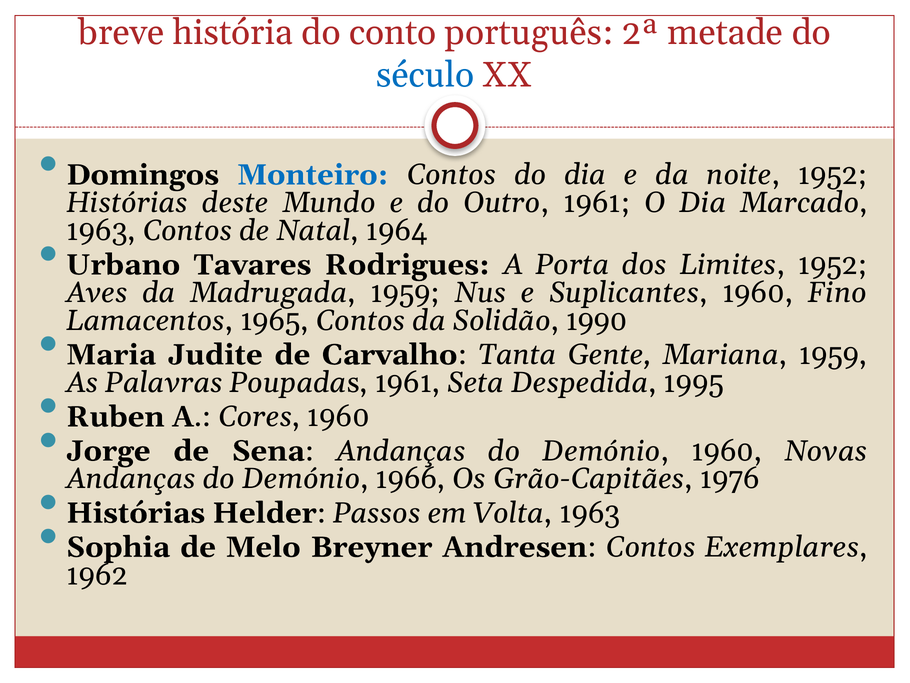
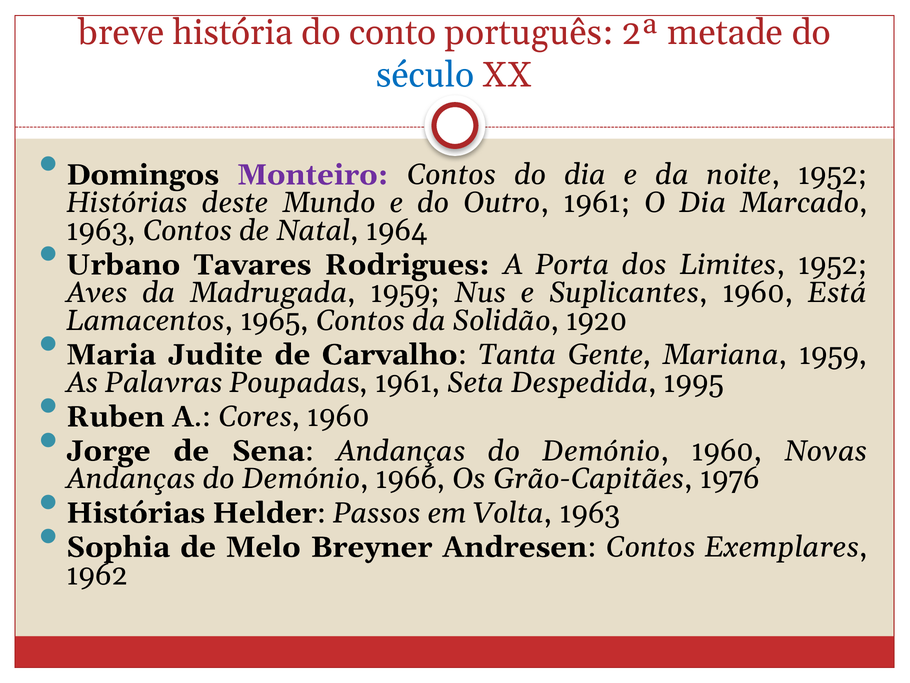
Monteiro colour: blue -> purple (313, 175)
Fino: Fino -> Está (837, 293)
1990: 1990 -> 1920 (597, 320)
